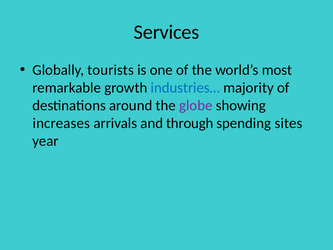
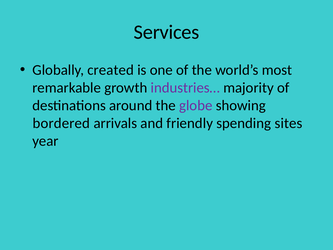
tourists: tourists -> created (111, 70)
industries… colour: blue -> purple (185, 88)
increases: increases -> bordered (61, 123)
through: through -> friendly (190, 123)
